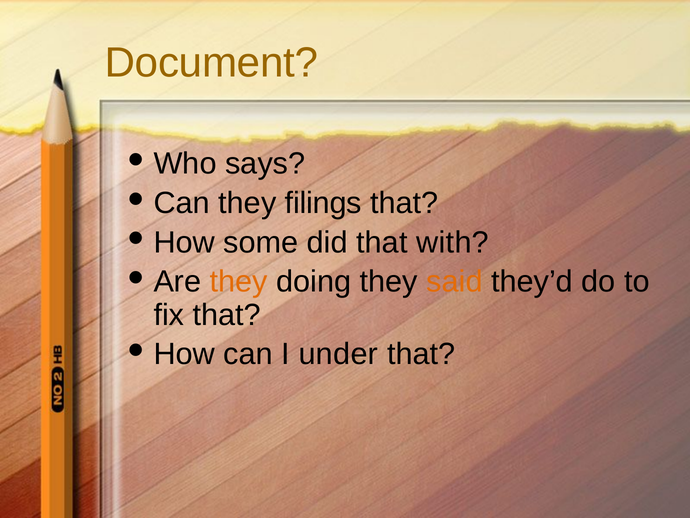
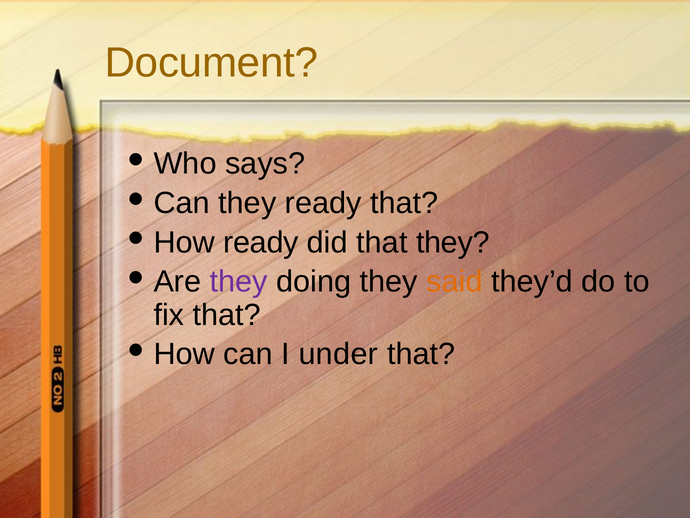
they filings: filings -> ready (323, 203)
How some: some -> ready (261, 242)
that with: with -> they (453, 242)
they colour: orange -> purple (239, 281)
